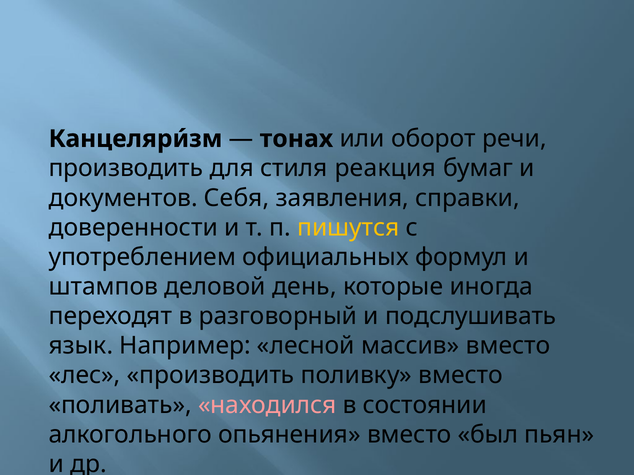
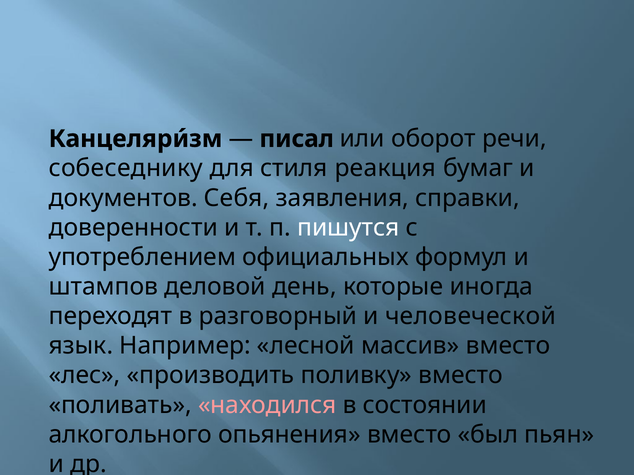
тонах: тонах -> писал (297, 139)
производить: производить -> собеседнику (126, 169)
пишутся colour: yellow -> white (348, 228)
подслушивать: подслушивать -> человеческой (471, 317)
